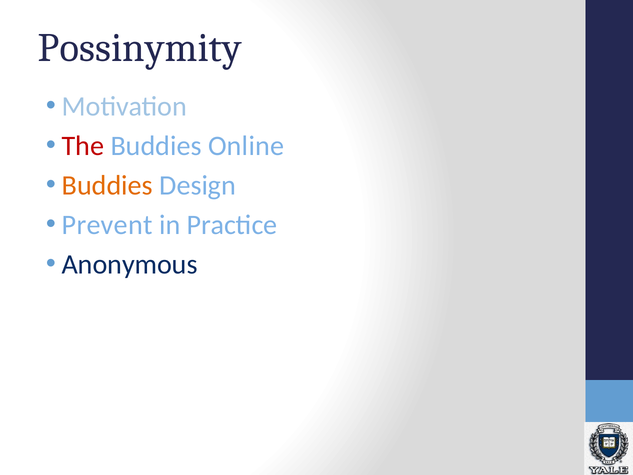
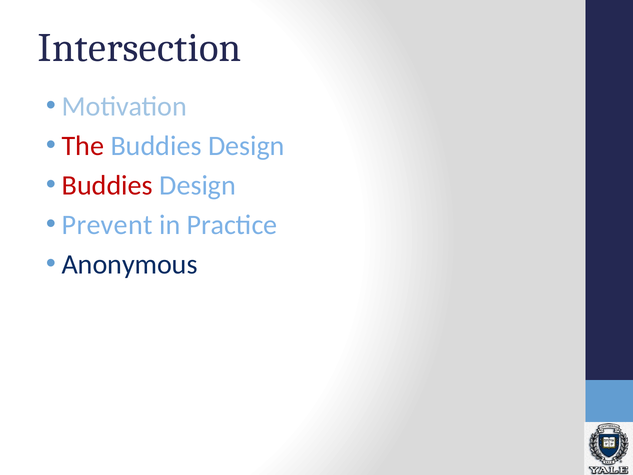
Possinymity: Possinymity -> Intersection (140, 48)
Online: Online -> Design (246, 146)
Buddies colour: orange -> red (107, 185)
